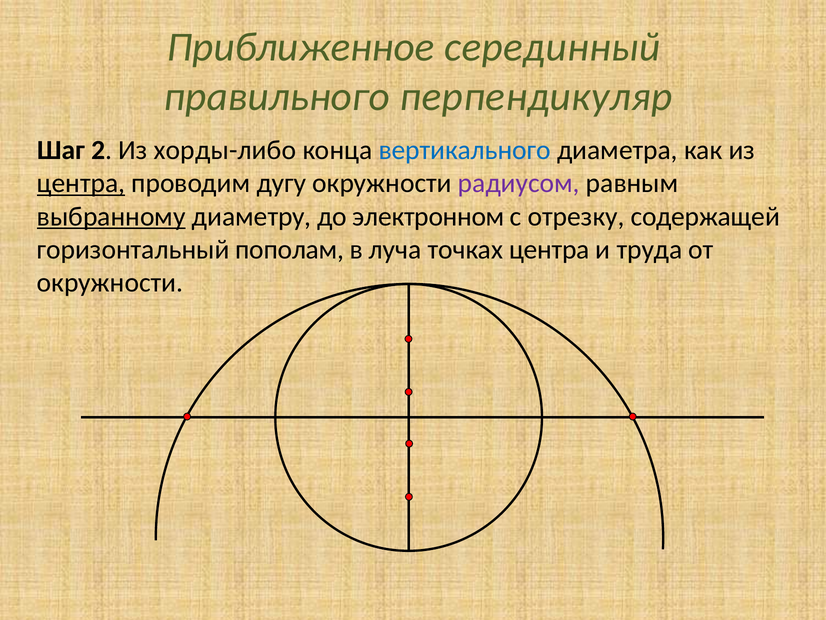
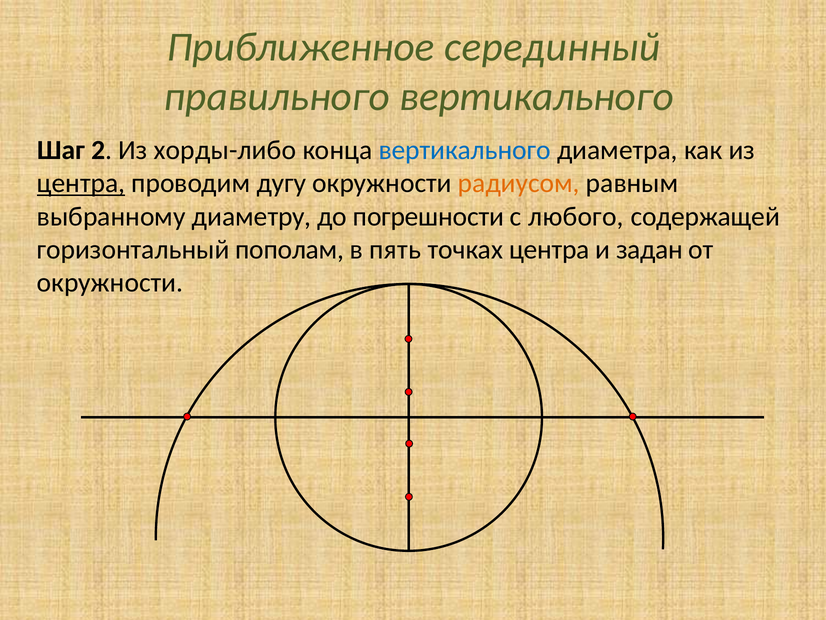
правильного перпендикуляр: перпендикуляр -> вертикального (537, 97)
радиусом colour: purple -> orange (519, 183)
выбранному underline: present -> none (111, 216)
электронном: электронном -> погрешности (428, 216)
отрезку: отрезку -> любого (576, 216)
луча: луча -> пять (395, 249)
труда: труда -> задан (650, 249)
